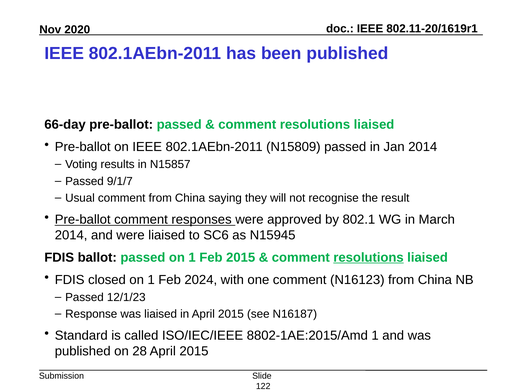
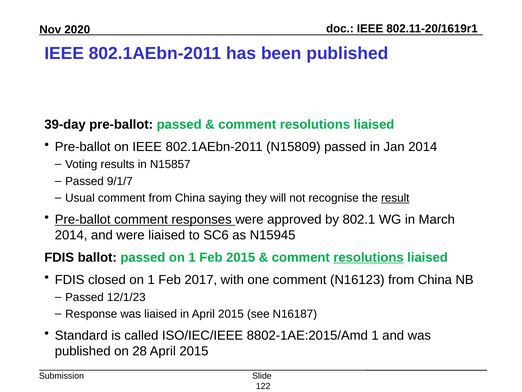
66-day: 66-day -> 39-day (65, 124)
result underline: none -> present (395, 198)
2024: 2024 -> 2017 (201, 279)
